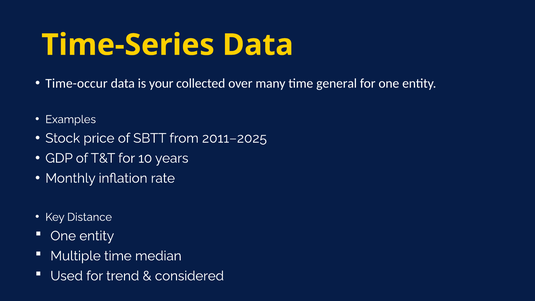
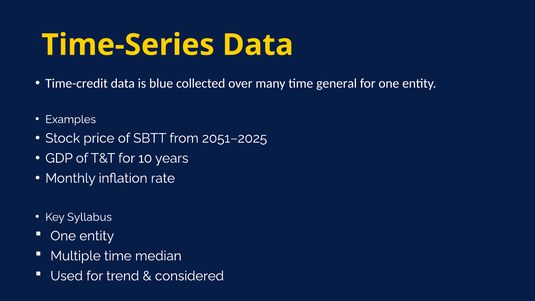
Time-occur: Time-occur -> Time-credit (77, 83)
your: your -> blue (161, 83)
2011–2025: 2011–2025 -> 2051–2025 (235, 138)
Distance: Distance -> Syllabus (89, 217)
